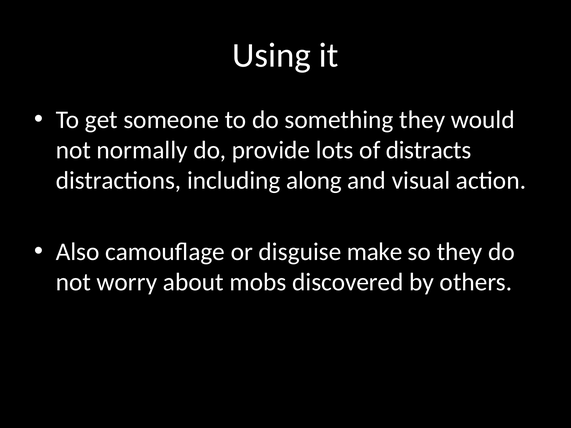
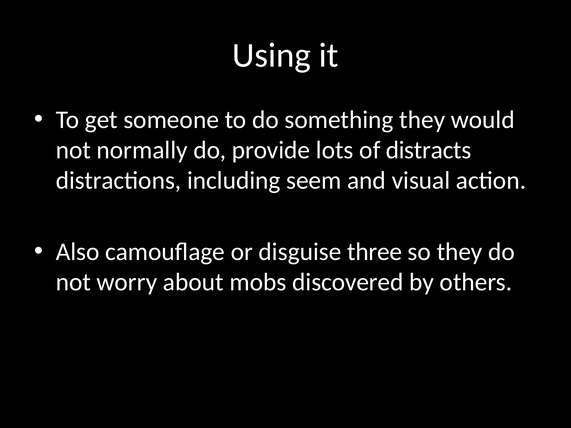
along: along -> seem (314, 181)
make: make -> three (375, 252)
